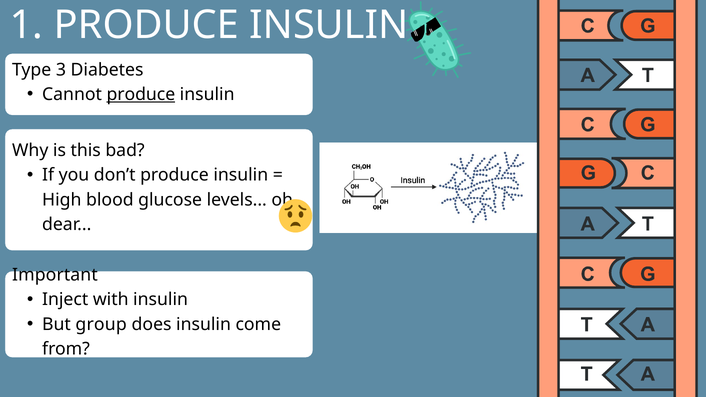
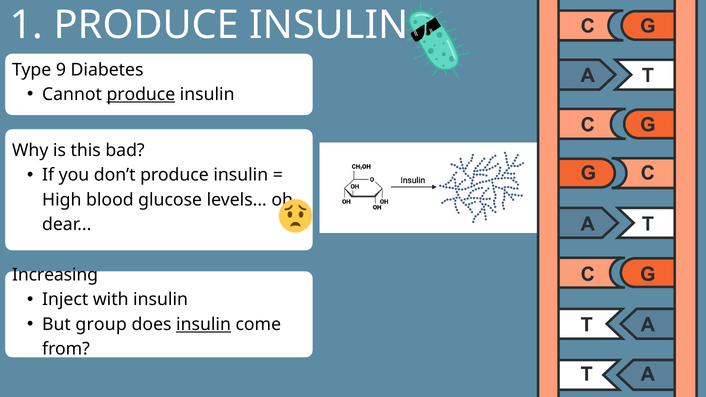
3: 3 -> 9 (61, 70)
Important: Important -> Increasing (55, 275)
insulin underline: none -> present (204, 324)
